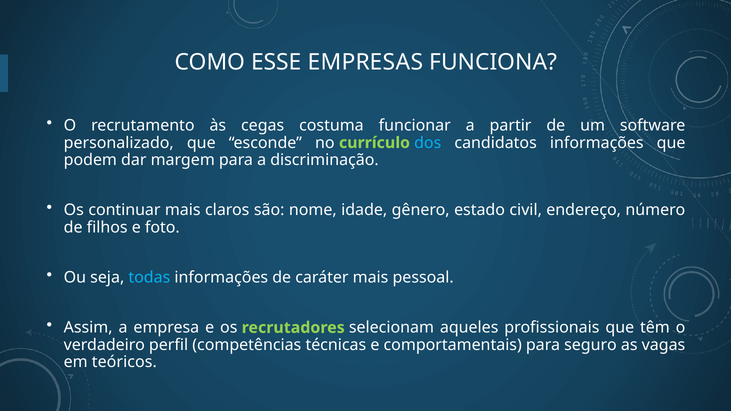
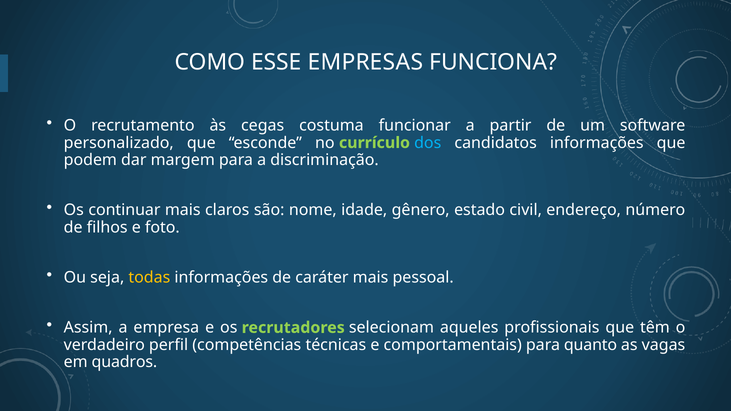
todas colour: light blue -> yellow (149, 278)
seguro: seguro -> quanto (591, 345)
teóricos: teóricos -> quadros (124, 362)
